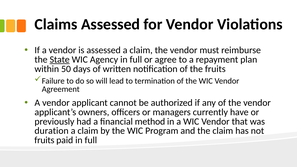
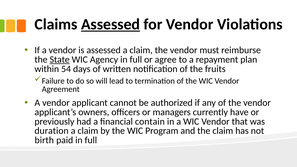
Assessed underline: none -> present (111, 24)
50: 50 -> 54 (66, 69)
method: method -> contain (150, 122)
fruits: fruits -> birth (44, 140)
